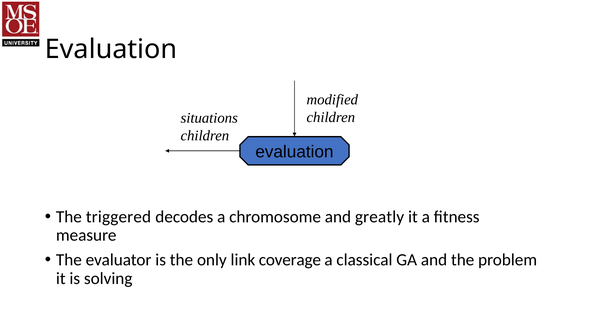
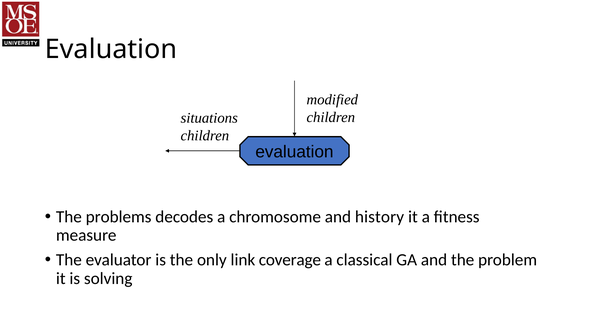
triggered: triggered -> problems (119, 217)
greatly: greatly -> history (380, 217)
